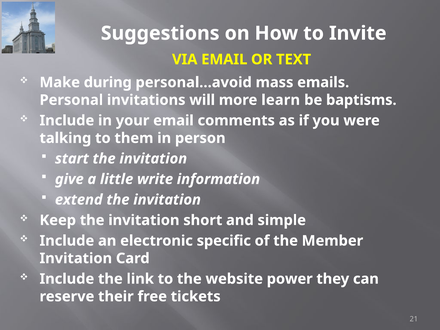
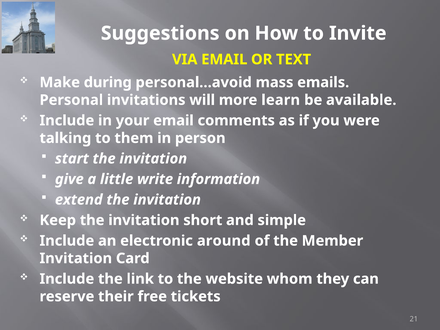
baptisms: baptisms -> available (361, 100)
specific: specific -> around (224, 241)
power: power -> whom (290, 279)
